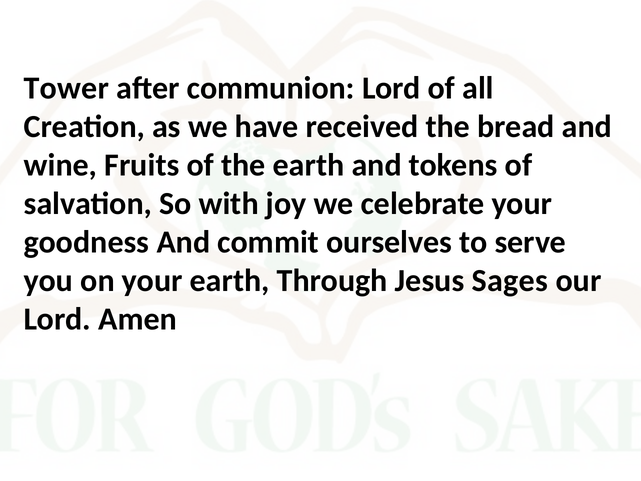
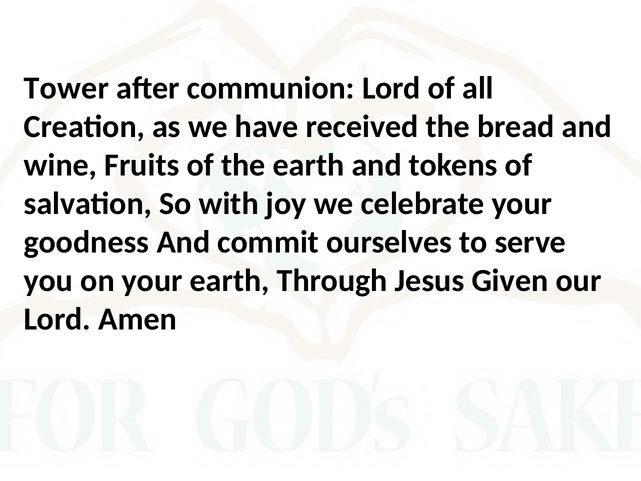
Sages: Sages -> Given (510, 281)
